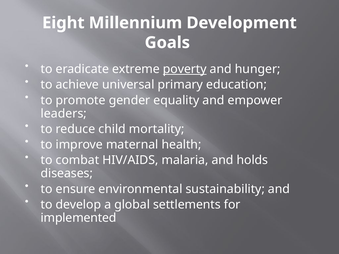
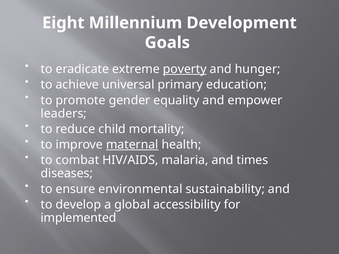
maternal underline: none -> present (132, 145)
holds: holds -> times (252, 160)
settlements: settlements -> accessibility (187, 205)
